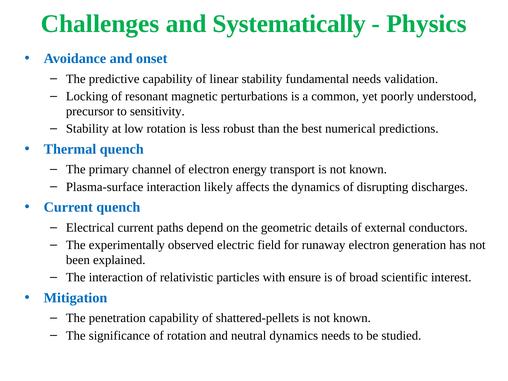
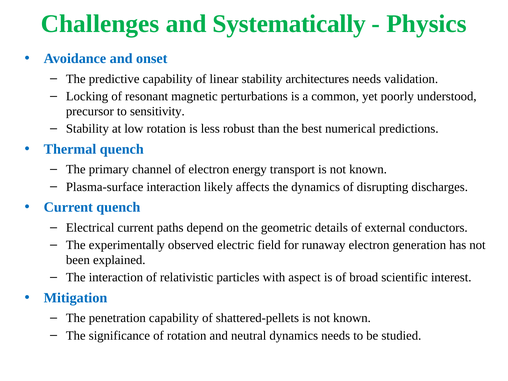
fundamental: fundamental -> architectures (317, 79)
ensure: ensure -> aspect (305, 277)
